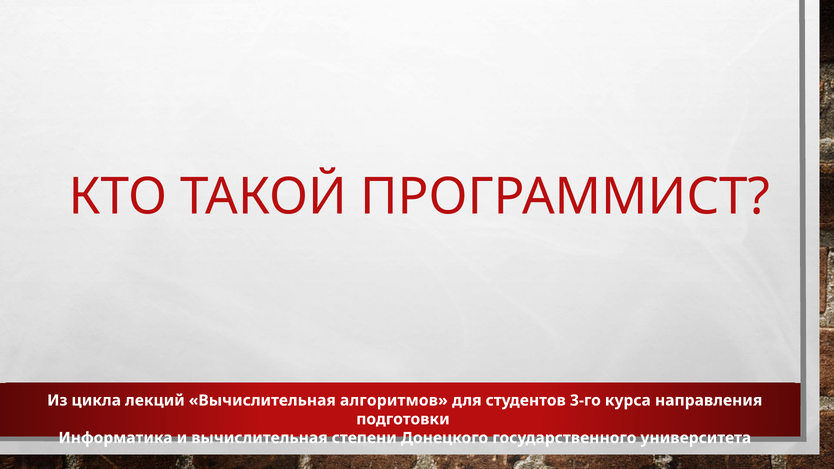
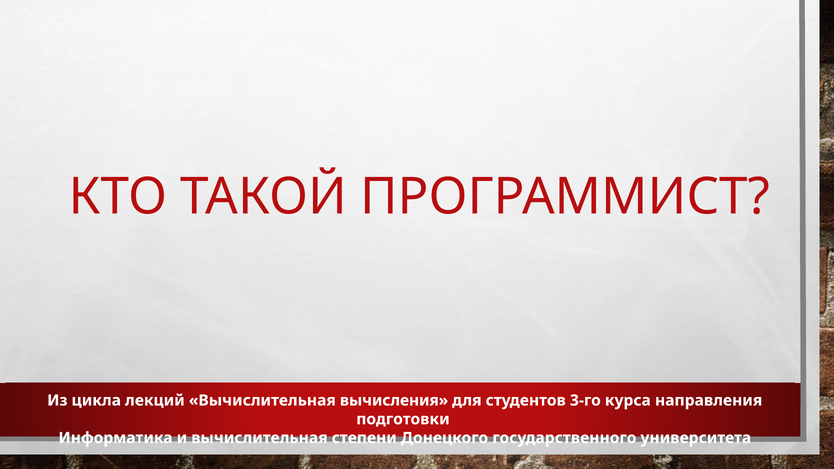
алгоритмов: алгоритмов -> вычисления (394, 401)
